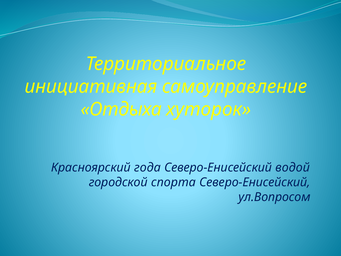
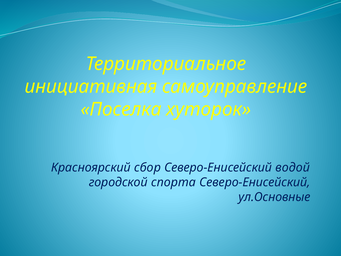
Отдыха: Отдыха -> Поселка (121, 109)
года: года -> сбор (147, 167)
ул.Вопросом: ул.Вопросом -> ул.Основные (274, 197)
